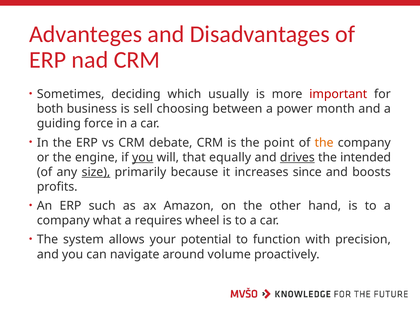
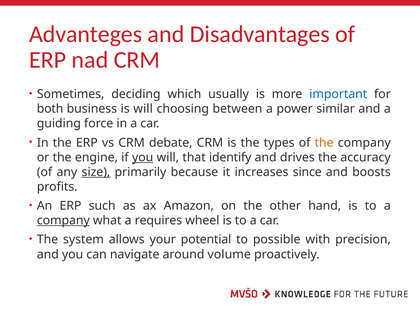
important colour: red -> blue (338, 94)
is sell: sell -> will (143, 109)
month: month -> similar (336, 109)
point: point -> types (279, 143)
equally: equally -> identify (230, 157)
drives underline: present -> none (297, 157)
intended: intended -> accuracy (366, 157)
company underline: none -> present (63, 221)
function: function -> possible (277, 240)
